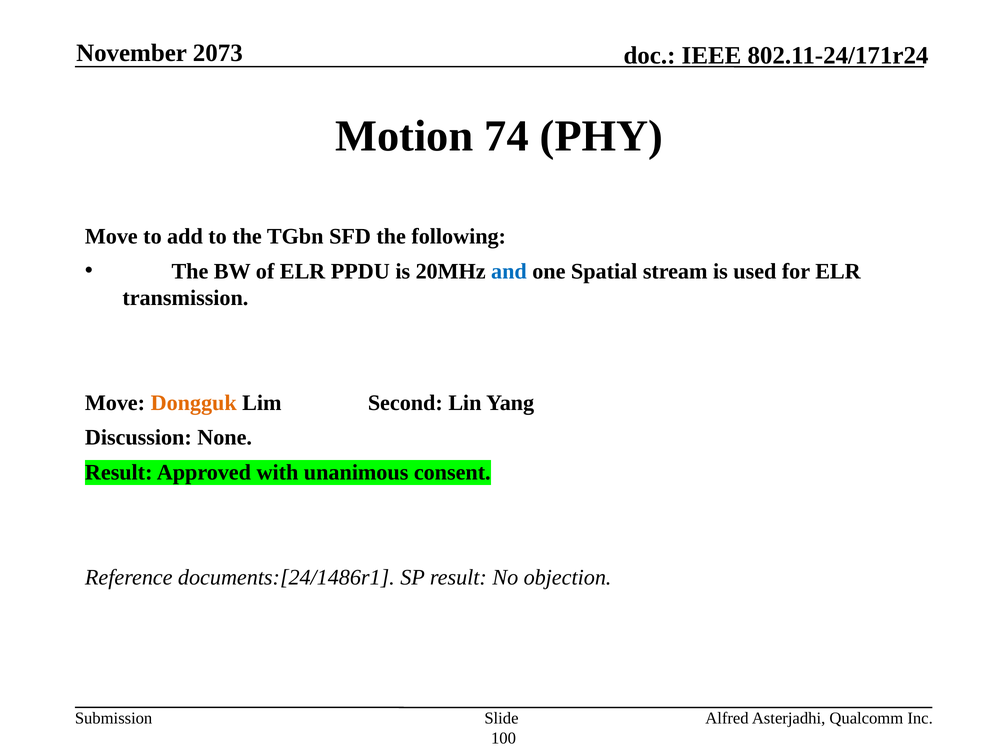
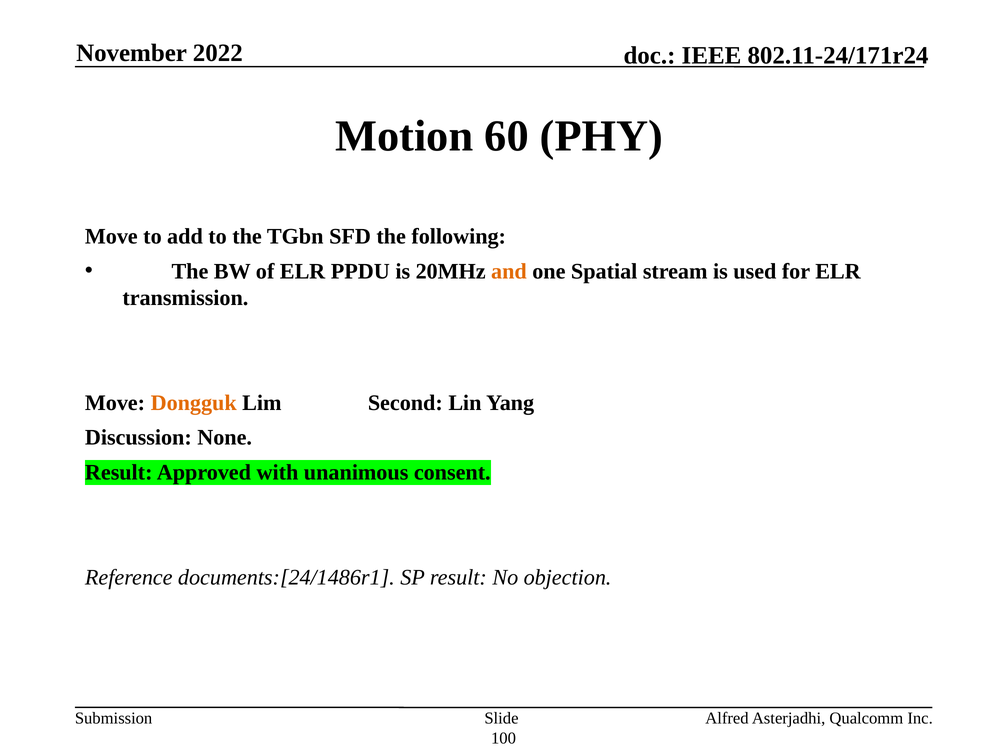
2073: 2073 -> 2022 (218, 53)
74: 74 -> 60 (507, 136)
and colour: blue -> orange (509, 271)
